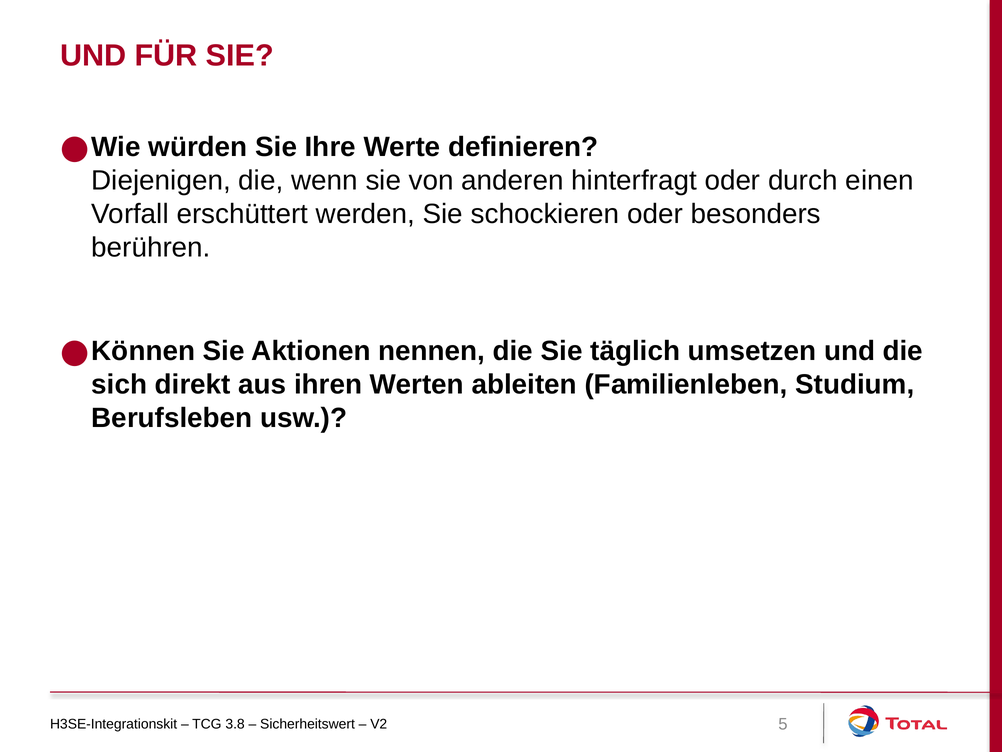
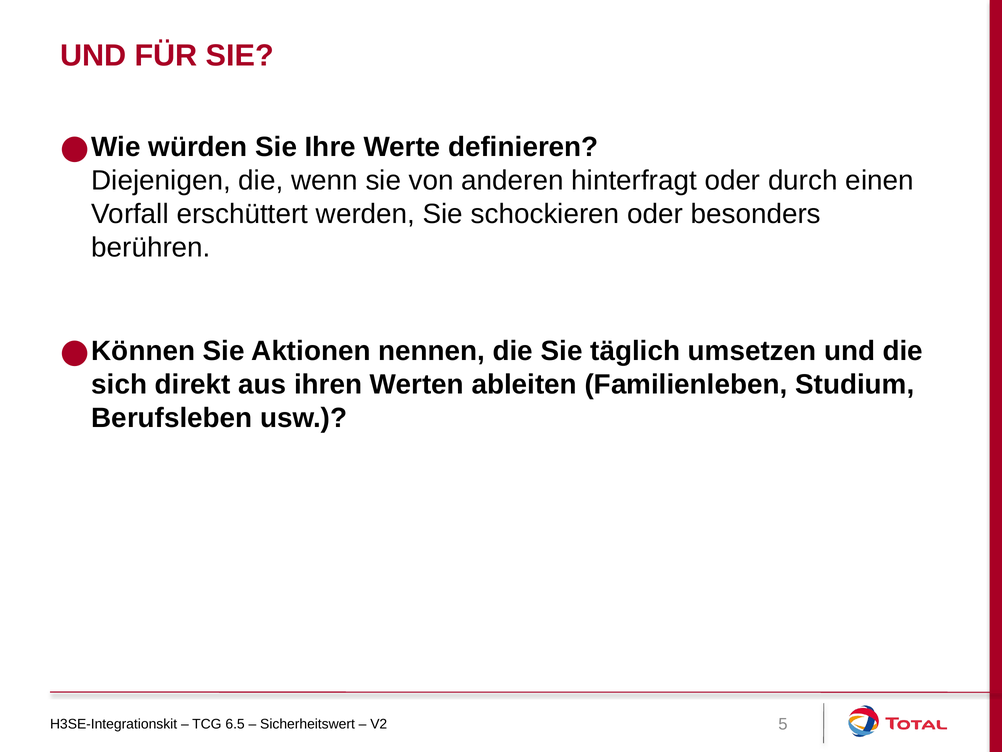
3.8: 3.8 -> 6.5 (235, 724)
